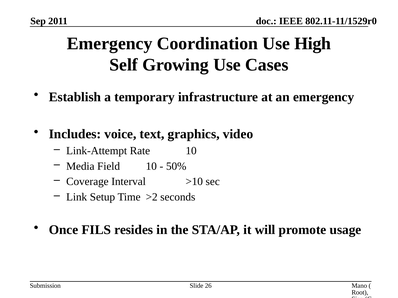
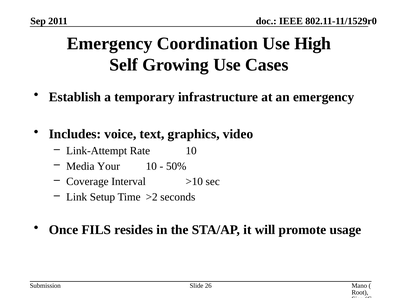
Field: Field -> Your (109, 166)
